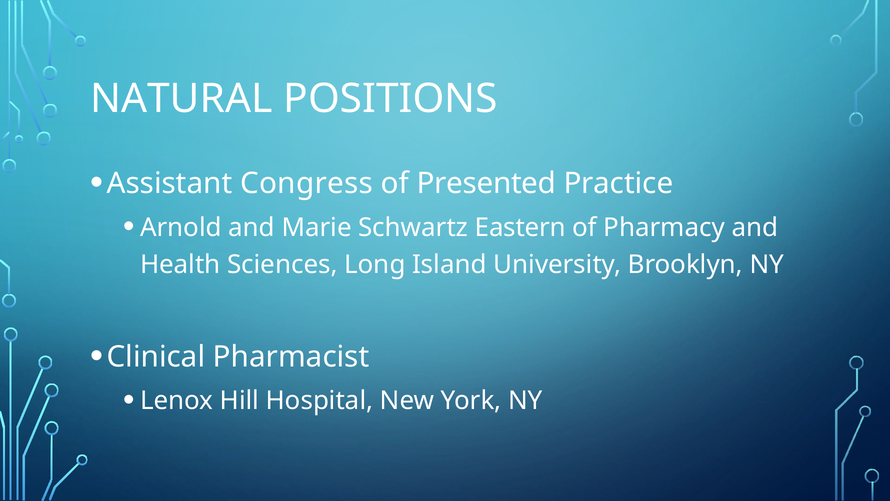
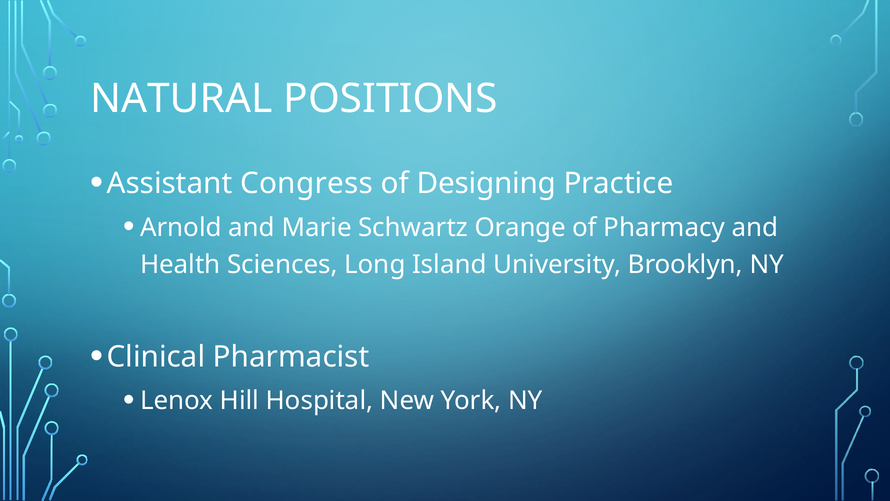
Presented: Presented -> Designing (486, 183)
Eastern: Eastern -> Orange (520, 227)
